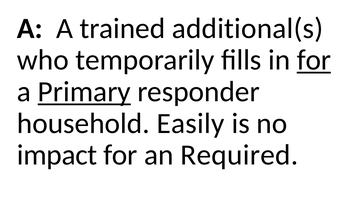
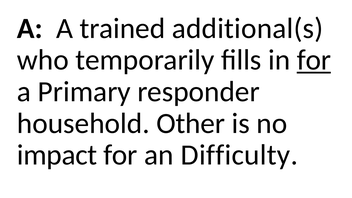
Primary underline: present -> none (84, 92)
Easily: Easily -> Other (191, 123)
Required: Required -> Difficulty (239, 155)
